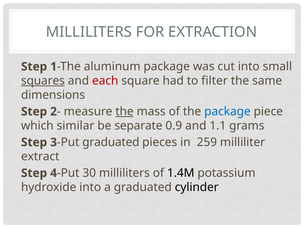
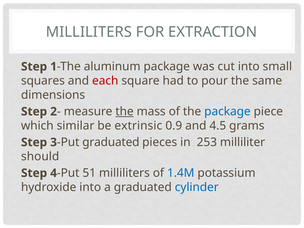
squares underline: present -> none (43, 81)
filter: filter -> pour (215, 81)
separate: separate -> extrinsic (138, 126)
1.1: 1.1 -> 4.5 (218, 126)
259: 259 -> 253 (207, 142)
extract: extract -> should (40, 156)
30: 30 -> 51 (89, 173)
1.4M colour: black -> blue (181, 173)
cylinder colour: black -> blue (197, 187)
